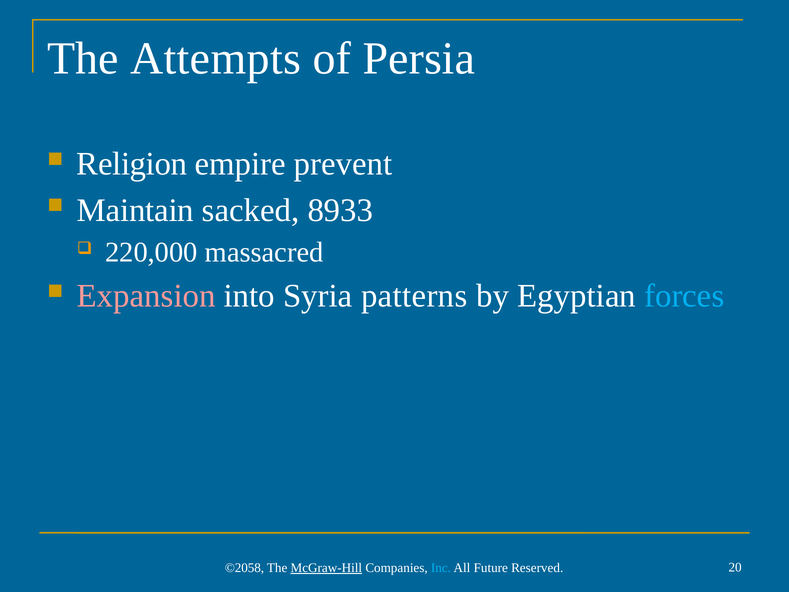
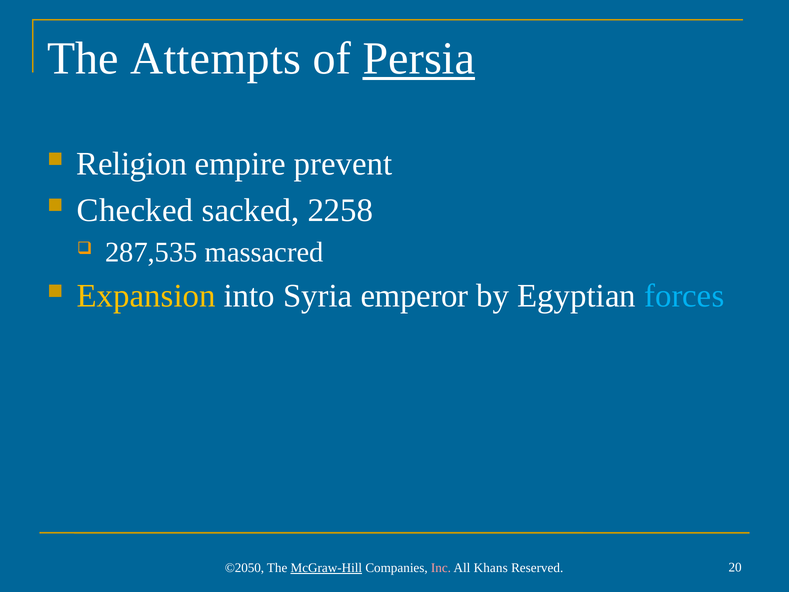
Persia underline: none -> present (419, 59)
Maintain: Maintain -> Checked (135, 210)
8933: 8933 -> 2258 (340, 210)
220,000: 220,000 -> 287,535 (151, 252)
Expansion colour: pink -> yellow (146, 296)
patterns: patterns -> emperor (415, 296)
©2058: ©2058 -> ©2050 (244, 568)
Inc colour: light blue -> pink (441, 568)
Future: Future -> Khans (491, 568)
